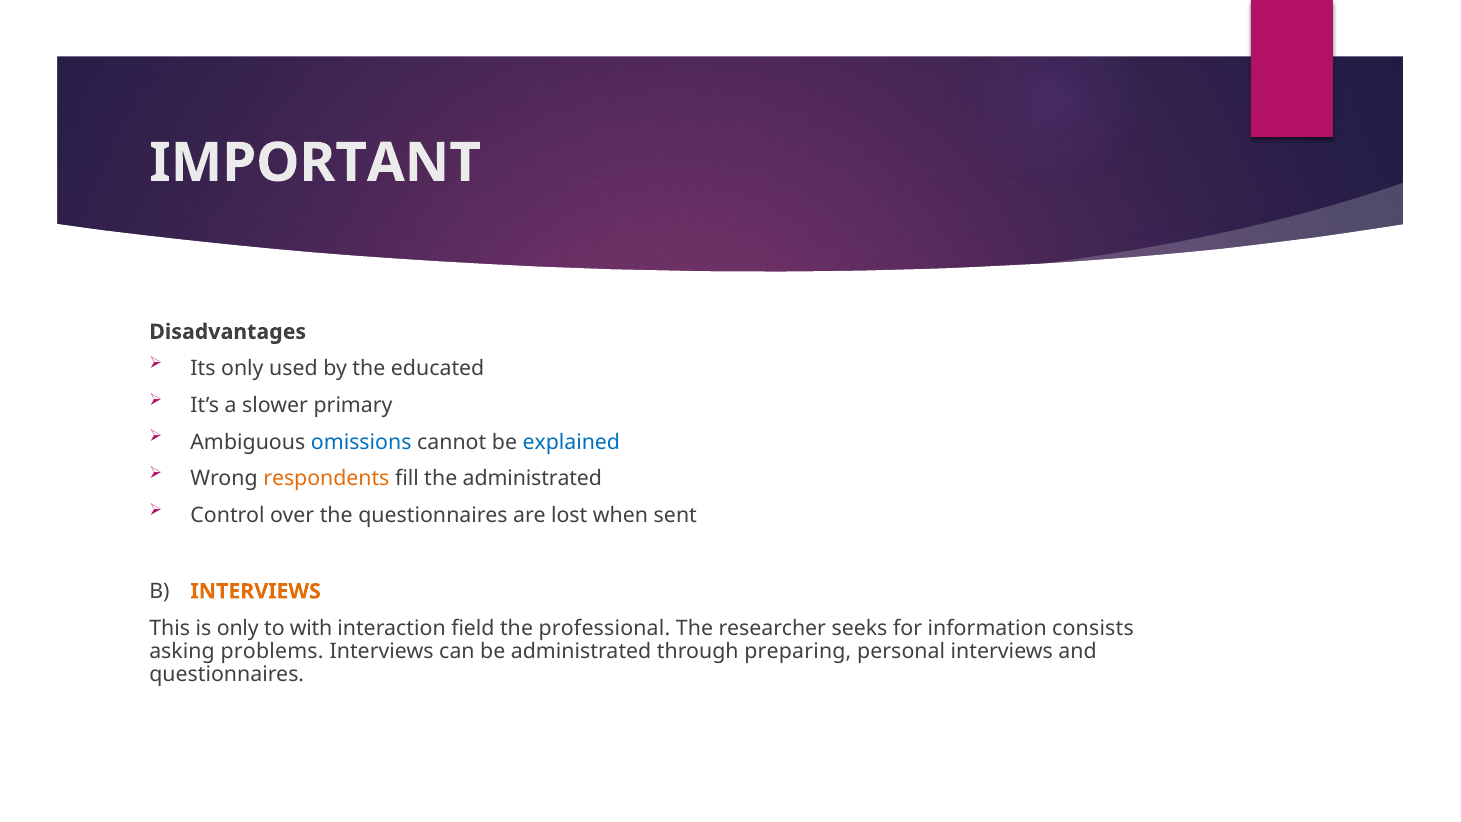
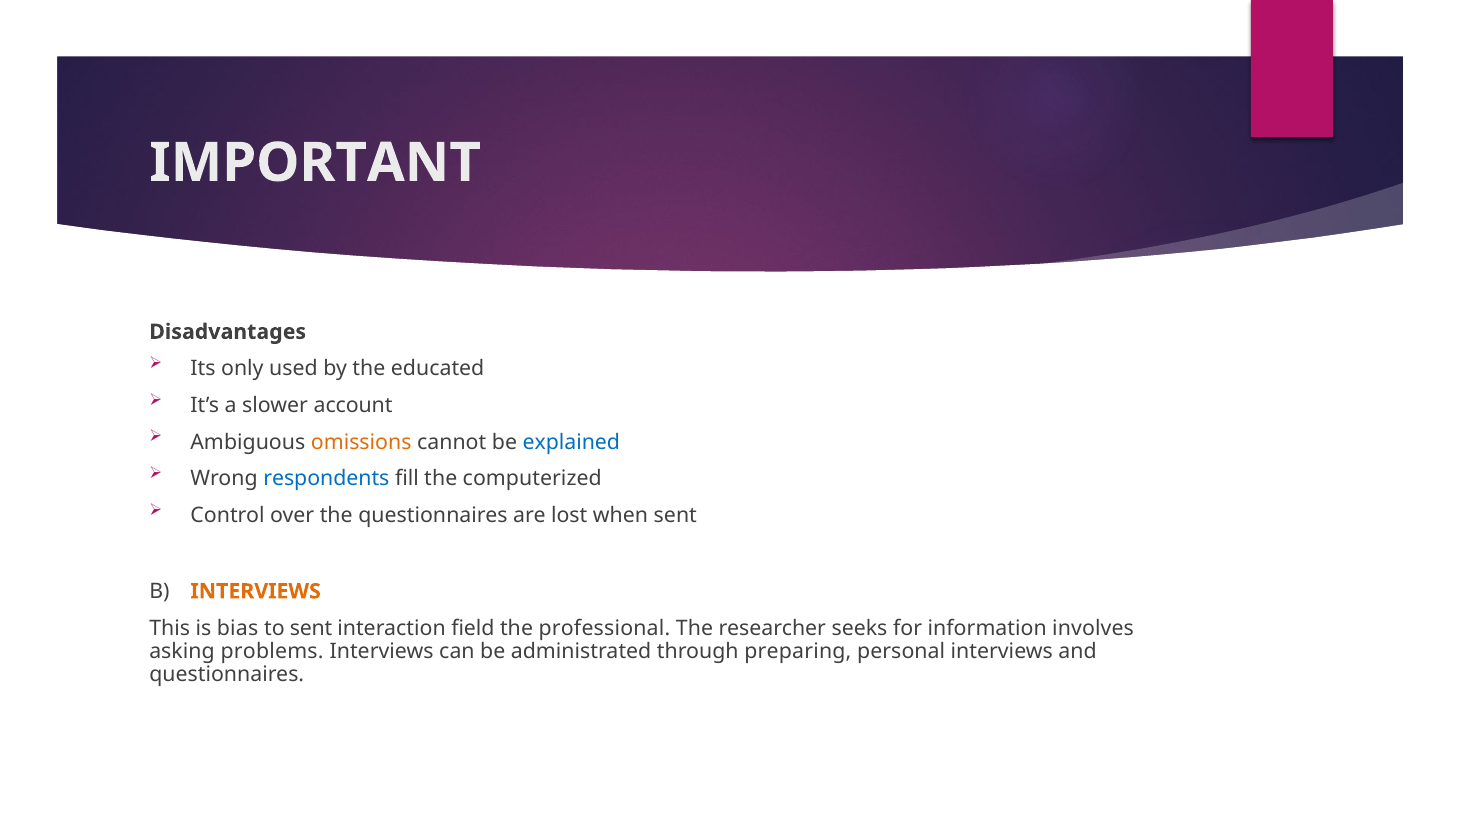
primary: primary -> account (353, 405)
omissions colour: blue -> orange (361, 442)
respondents colour: orange -> blue (326, 479)
the administrated: administrated -> computerized (532, 479)
is only: only -> bias (238, 628)
to with: with -> sent (311, 628)
consists: consists -> involves (1093, 628)
